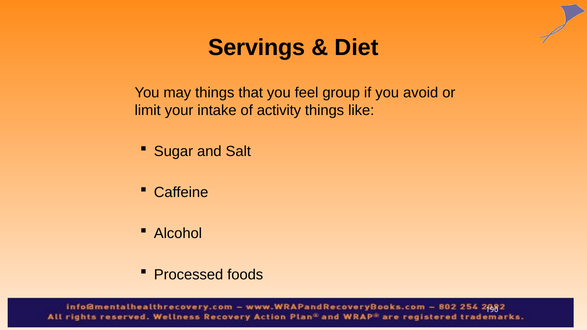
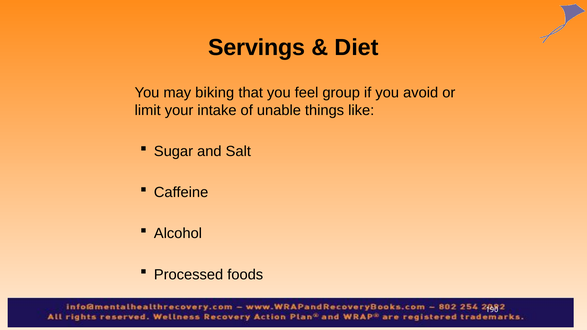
may things: things -> biking (215, 93)
activity: activity -> unable (279, 110)
